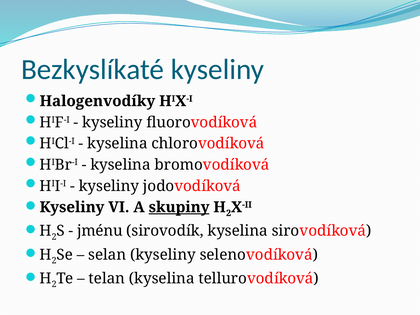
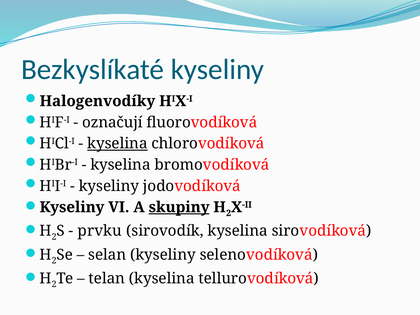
kyseliny: kyseliny -> označují (112, 122)
kyselina underline: none -> present (117, 144)
jménu: jménu -> prvku (100, 231)
